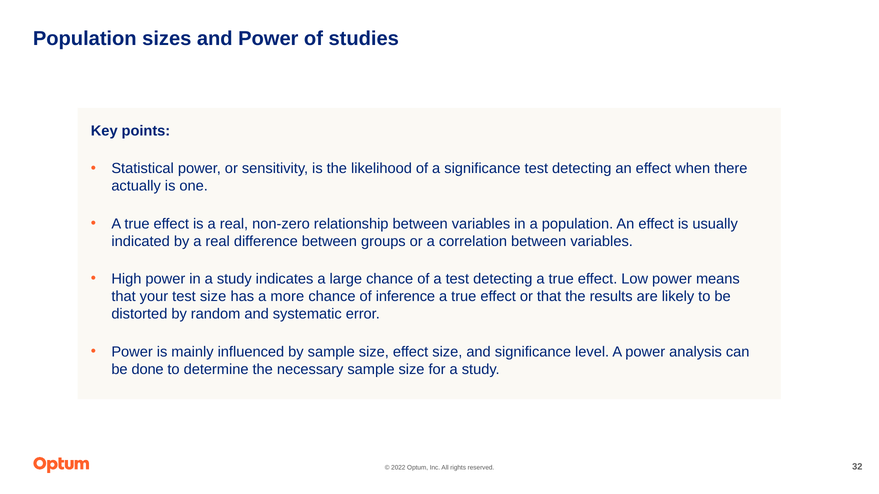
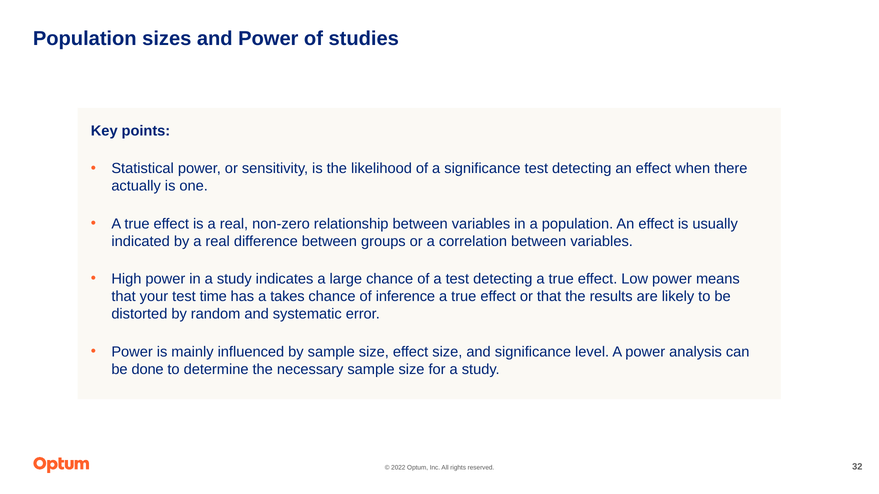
test size: size -> time (213, 297)
more: more -> takes (287, 297)
